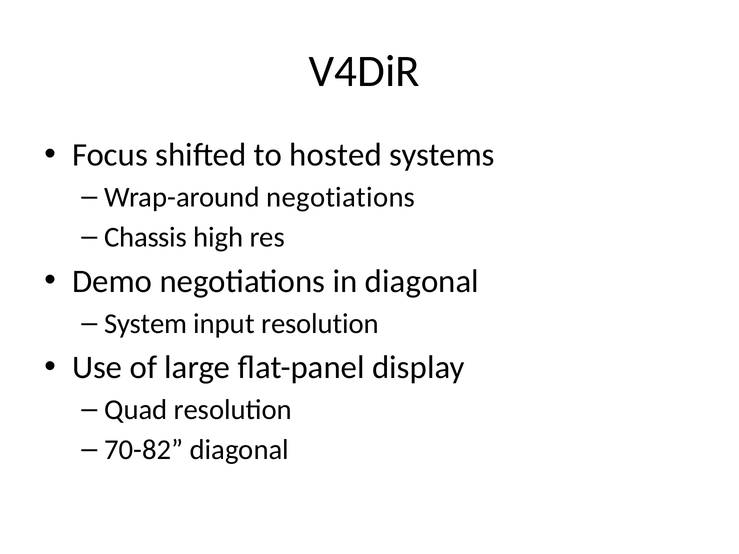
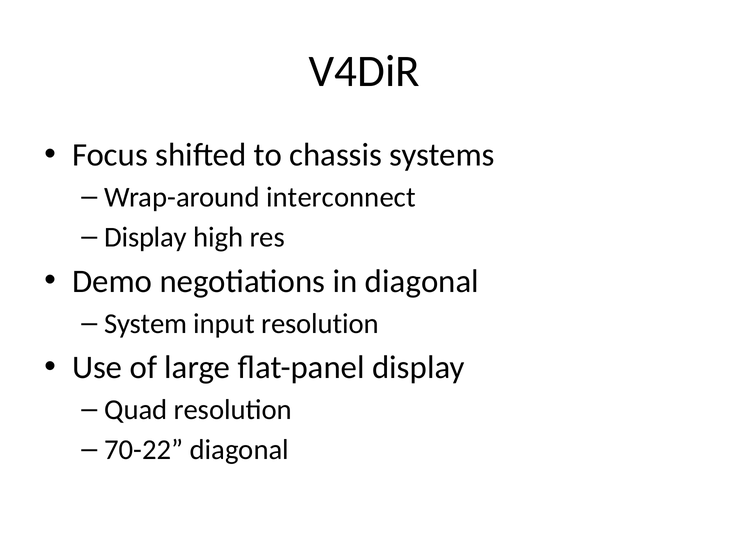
hosted: hosted -> chassis (336, 155)
Wrap-around negotiations: negotiations -> interconnect (341, 197)
Chassis: Chassis -> Display (146, 238)
70-82: 70-82 -> 70-22 (144, 450)
